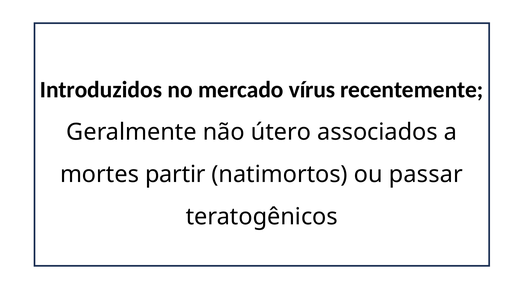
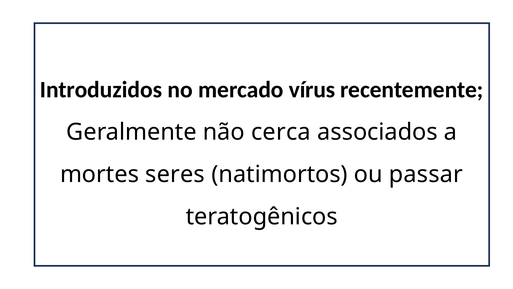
útero: útero -> cerca (281, 132)
partir: partir -> seres (175, 174)
